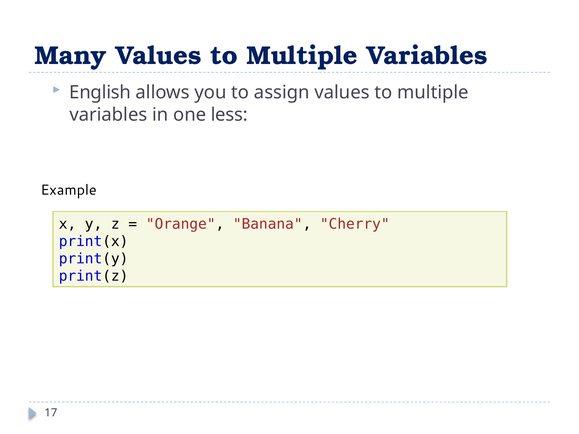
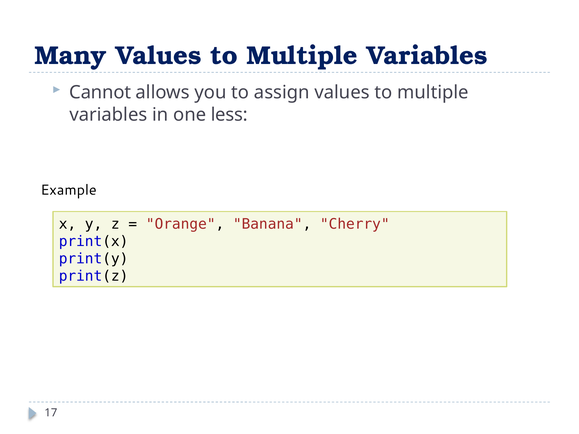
English: English -> Cannot (100, 92)
